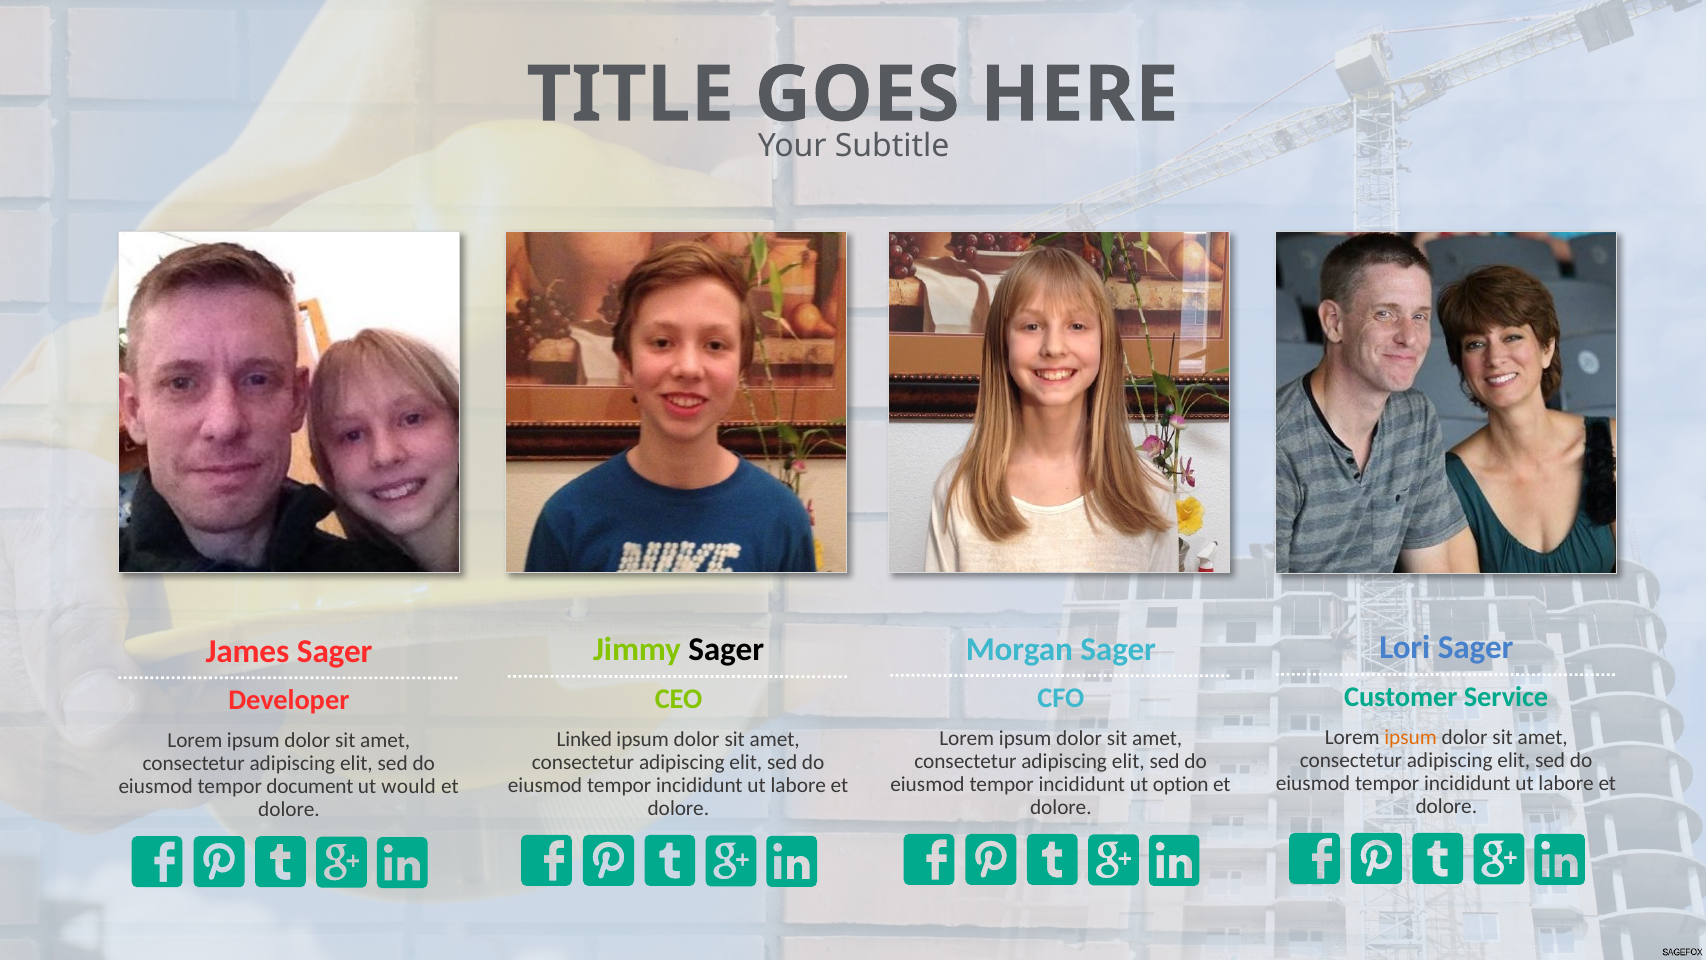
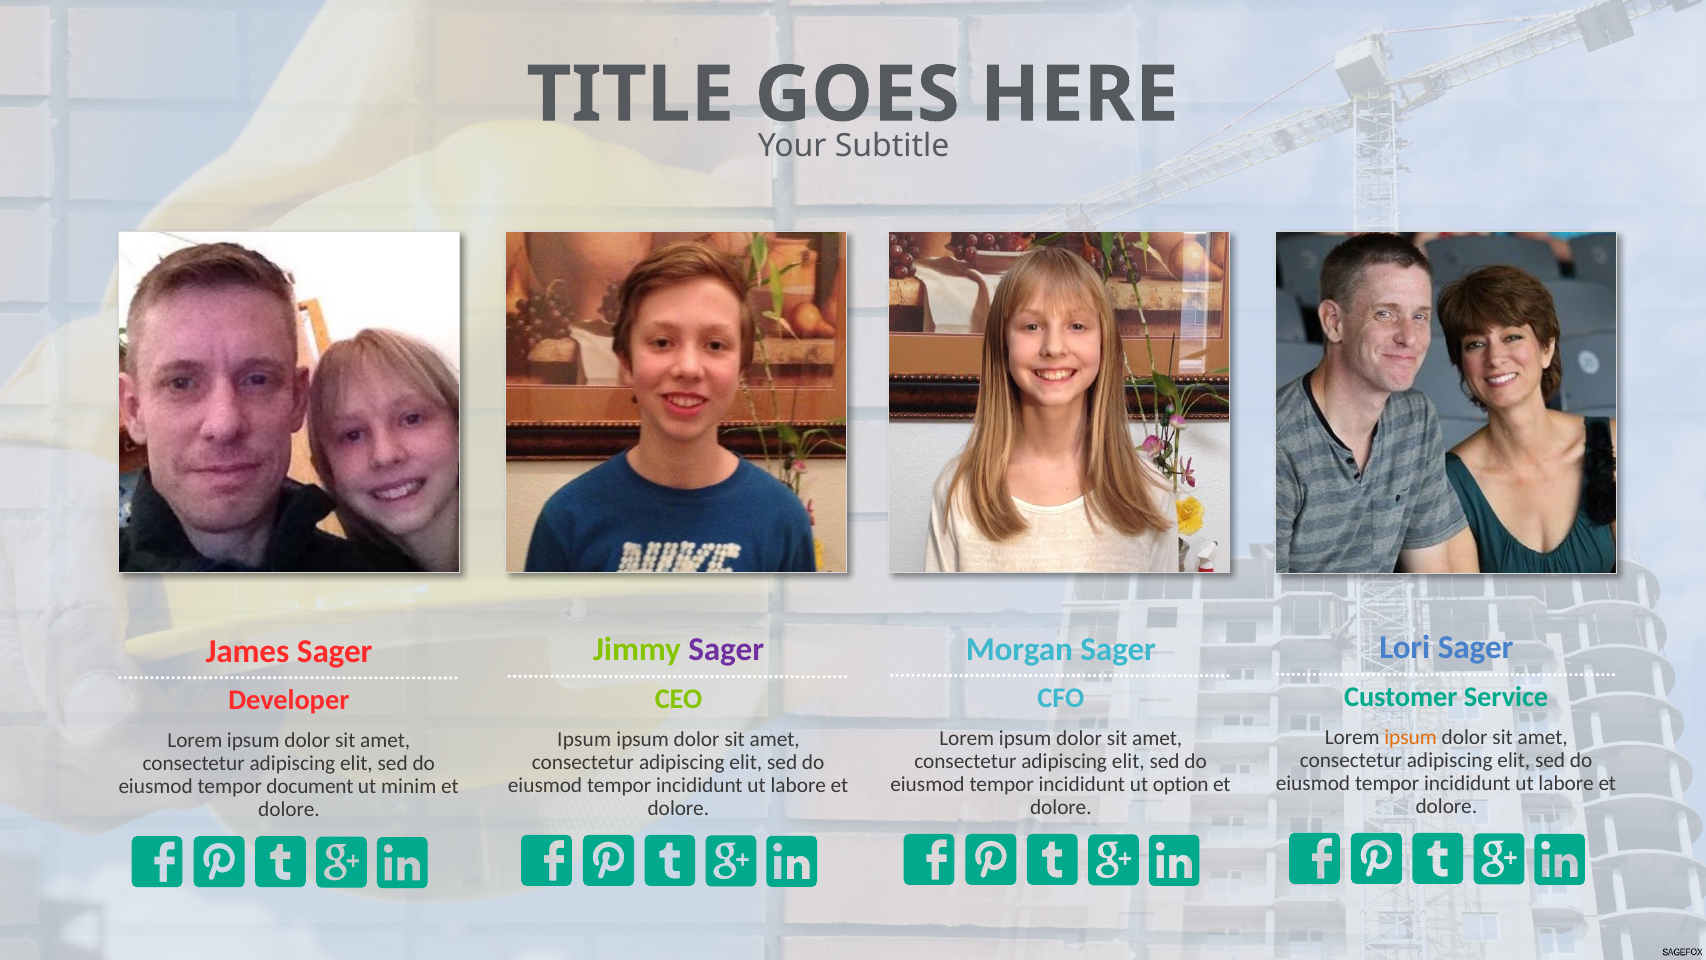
Sager colour: black -> purple (726, 650)
Linked: Linked -> Ipsum (584, 739)
would: would -> minim (409, 786)
